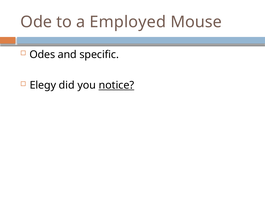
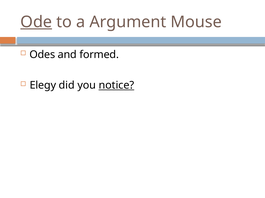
Ode underline: none -> present (36, 22)
Employed: Employed -> Argument (128, 22)
specific: specific -> formed (99, 55)
